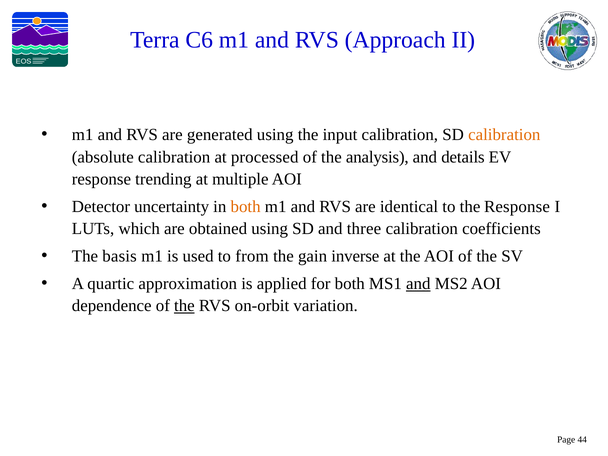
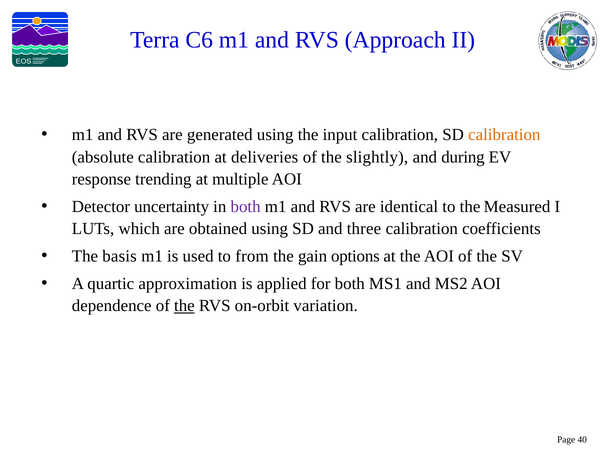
processed: processed -> deliveries (265, 157)
analysis: analysis -> slightly (377, 157)
details: details -> during (463, 157)
both colour: orange -> purple (246, 207)
the Response: Response -> Measured (517, 207)
inverse: inverse -> options (355, 256)
and underline: present -> none (418, 284)
44: 44 -> 40 (582, 440)
